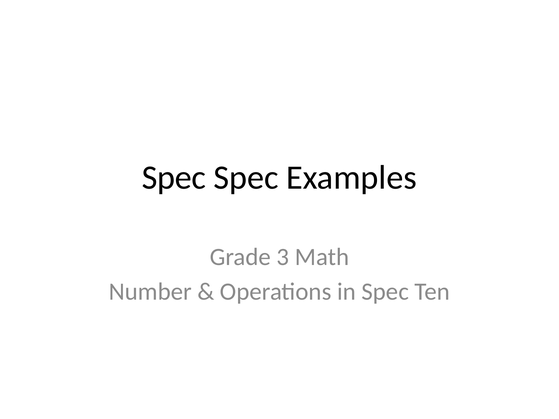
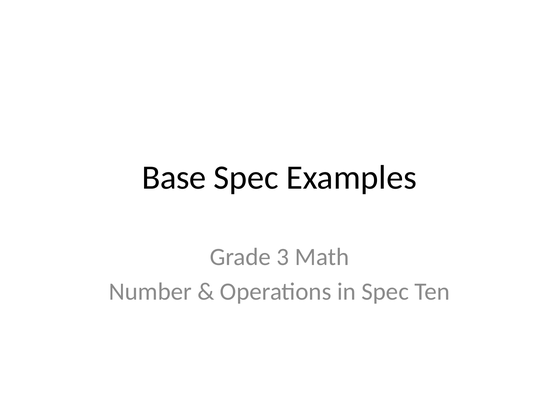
Spec: Spec -> Base (174, 178)
